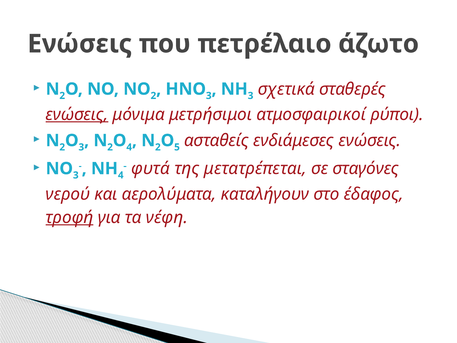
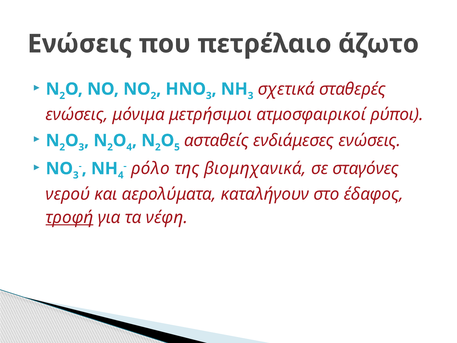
ενώσεις underline: present -> none (77, 114)
φυτά: φυτά -> ρόλο (150, 168)
μετατρέπεται: μετατρέπεται -> βιομηχανικά (255, 168)
